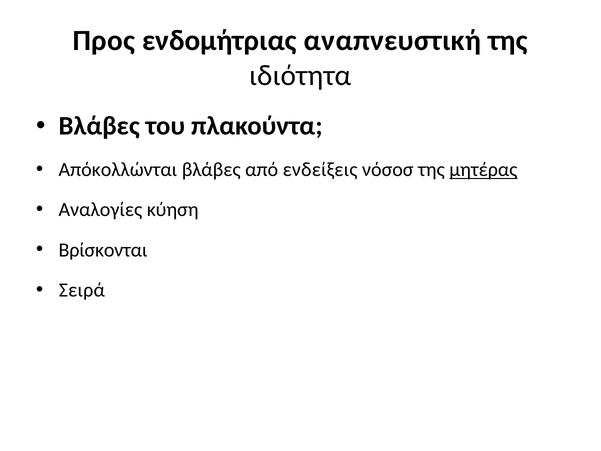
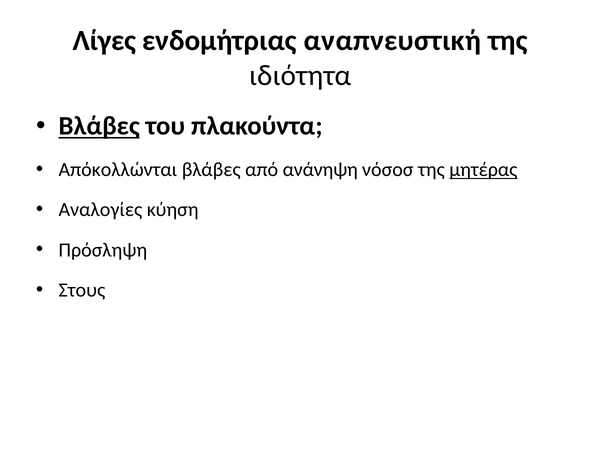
Προς: Προς -> Λίγες (104, 41)
Βλάβες underline: none -> present (99, 126)
ενδείξεις: ενδείξεις -> ανάνηψη (320, 170)
Βρίσκονται: Βρίσκονται -> Πρόσληψη (103, 250)
Σειρά: Σειρά -> Στους (82, 290)
